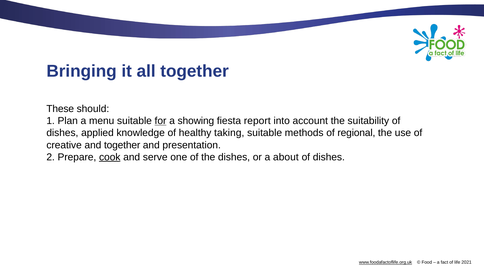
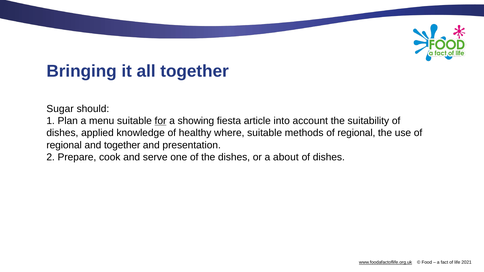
These: These -> Sugar (60, 109)
report: report -> article (257, 121)
taking: taking -> where (229, 133)
creative: creative -> regional (64, 145)
cook underline: present -> none (110, 157)
